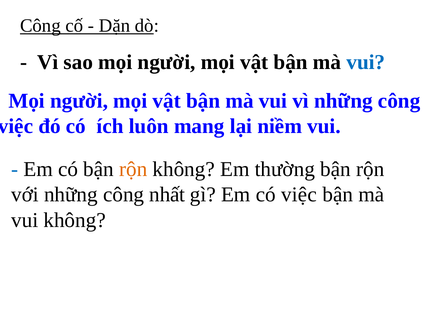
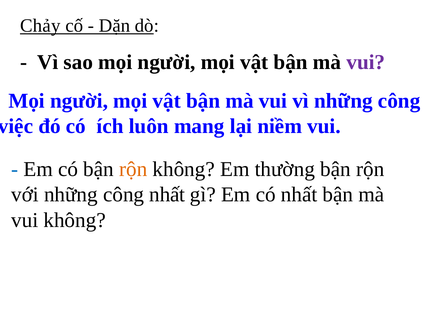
Công: Công -> Chảy (40, 26)
vui colour: blue -> purple (366, 62)
có việc: việc -> nhất (299, 195)
